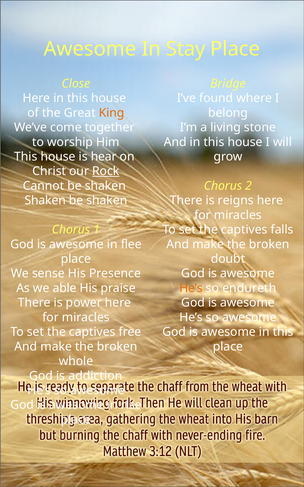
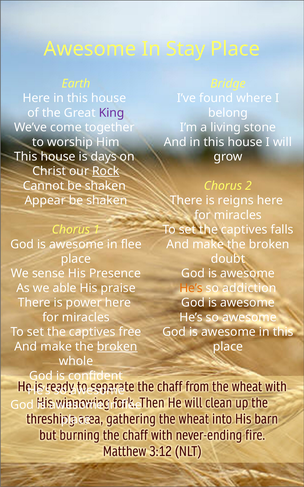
Close: Close -> Earth (76, 83)
King colour: orange -> purple (112, 113)
hear: hear -> days (104, 156)
Shaken: Shaken -> Appear (45, 200)
endureth: endureth -> addiction (249, 288)
broken underline: none -> present (117, 346)
addiction: addiction -> confident (95, 375)
rise: rise -> flee (131, 404)
